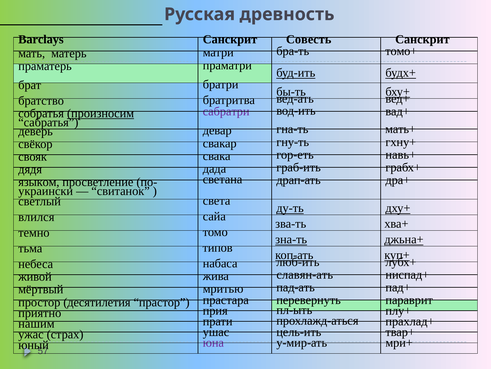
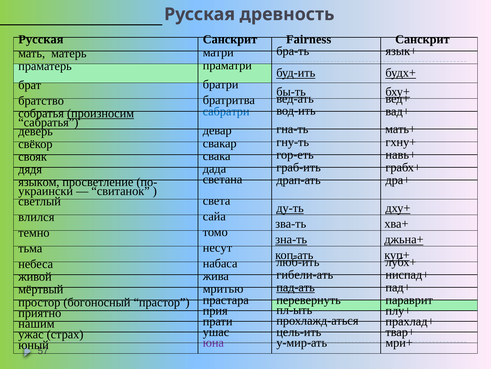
Barclays: Barclays -> Русская (41, 39)
Совесть: Совесть -> Fairness (309, 39)
томо+: томо+ -> язык+ (401, 51)
сабратри colour: purple -> blue (226, 111)
типов: типов -> несут (217, 247)
славян-ать: славян-ать -> гибели-ать (305, 274)
пад-ать underline: none -> present (296, 287)
десятилетия: десятилетия -> богоносный (97, 302)
